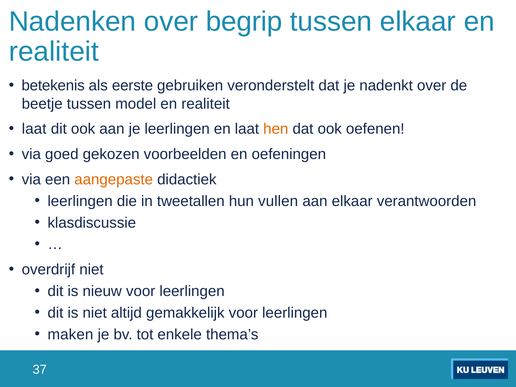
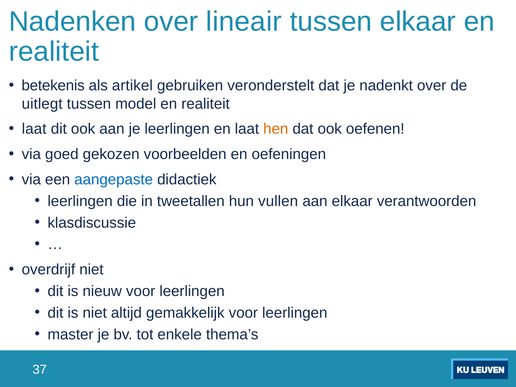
begrip: begrip -> lineair (244, 21)
eerste: eerste -> artikel (132, 86)
beetje: beetje -> uitlegt (42, 104)
aangepaste colour: orange -> blue (114, 179)
maken: maken -> master (70, 334)
